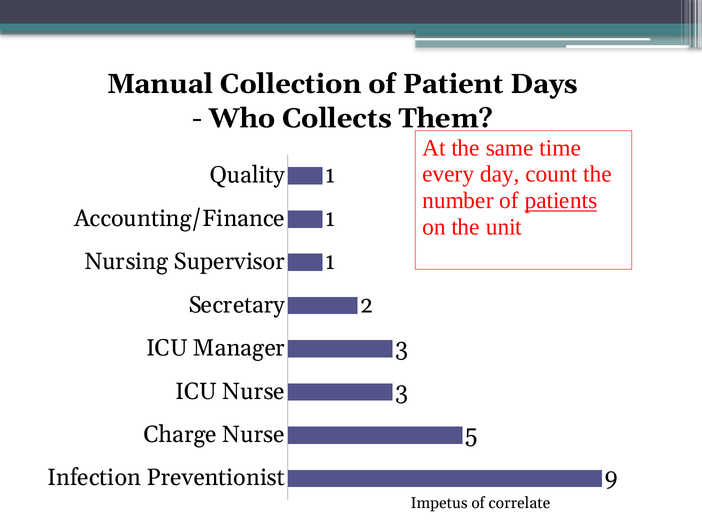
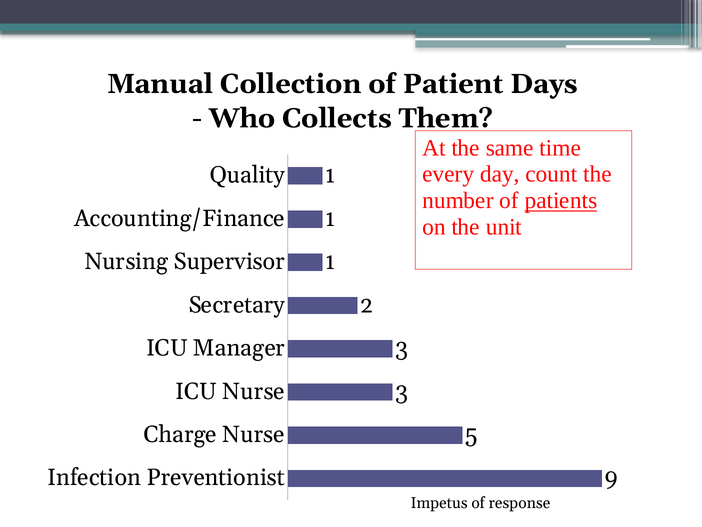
correlate: correlate -> response (519, 503)
